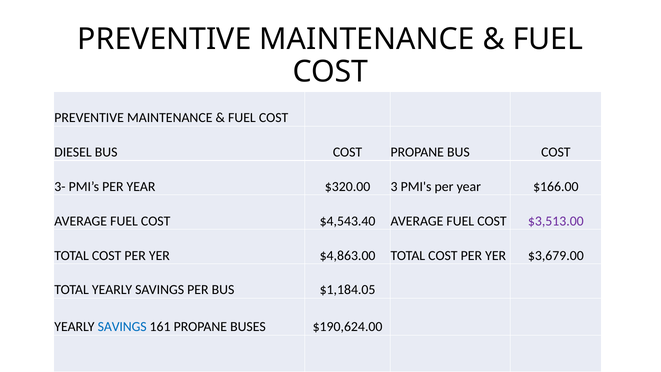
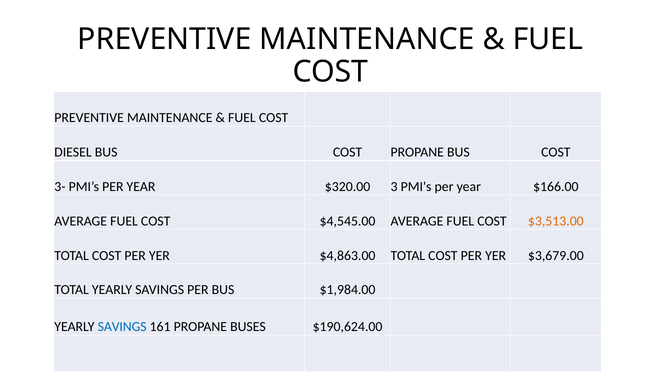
$4,543.40: $4,543.40 -> $4,545.00 (348, 221)
$3,513.00 colour: purple -> orange (556, 221)
$1,184.05: $1,184.05 -> $1,984.00 (348, 290)
